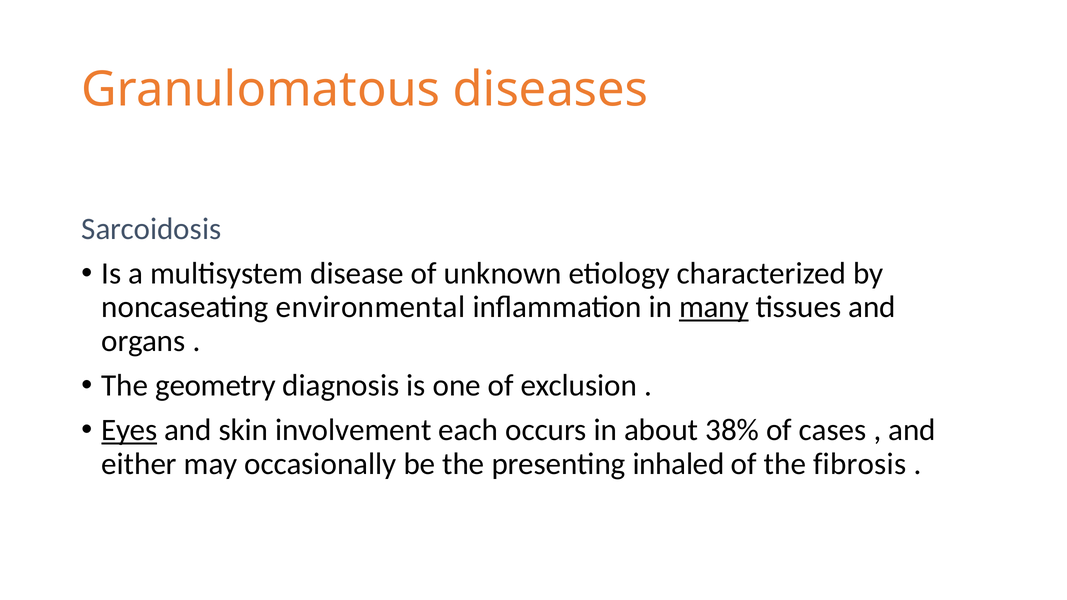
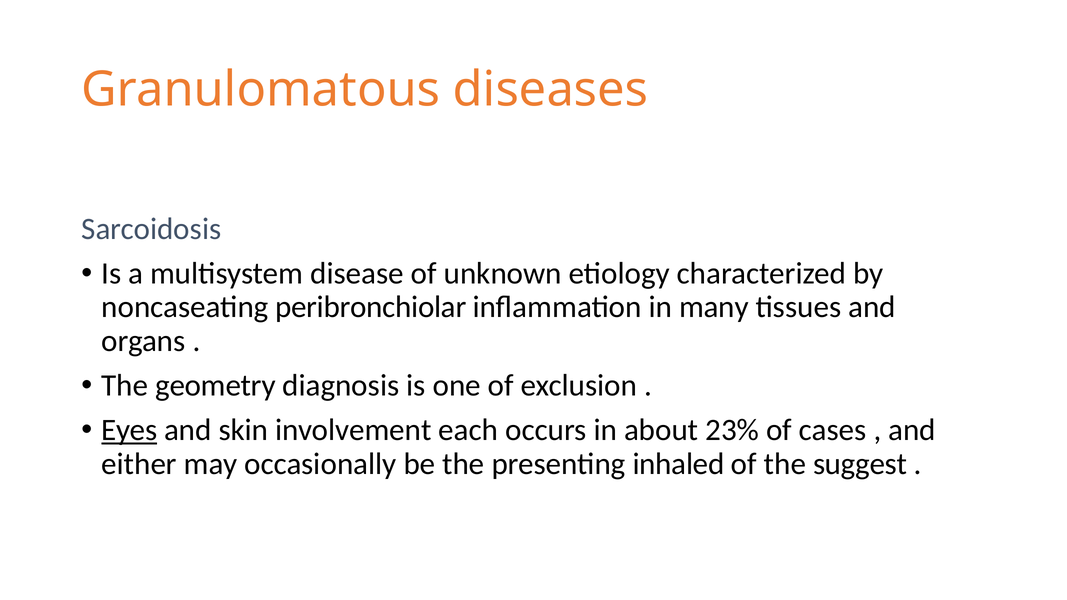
environmental: environmental -> peribronchiolar (371, 307)
many underline: present -> none (714, 307)
38%: 38% -> 23% (732, 430)
fibrosis: fibrosis -> suggest (860, 464)
